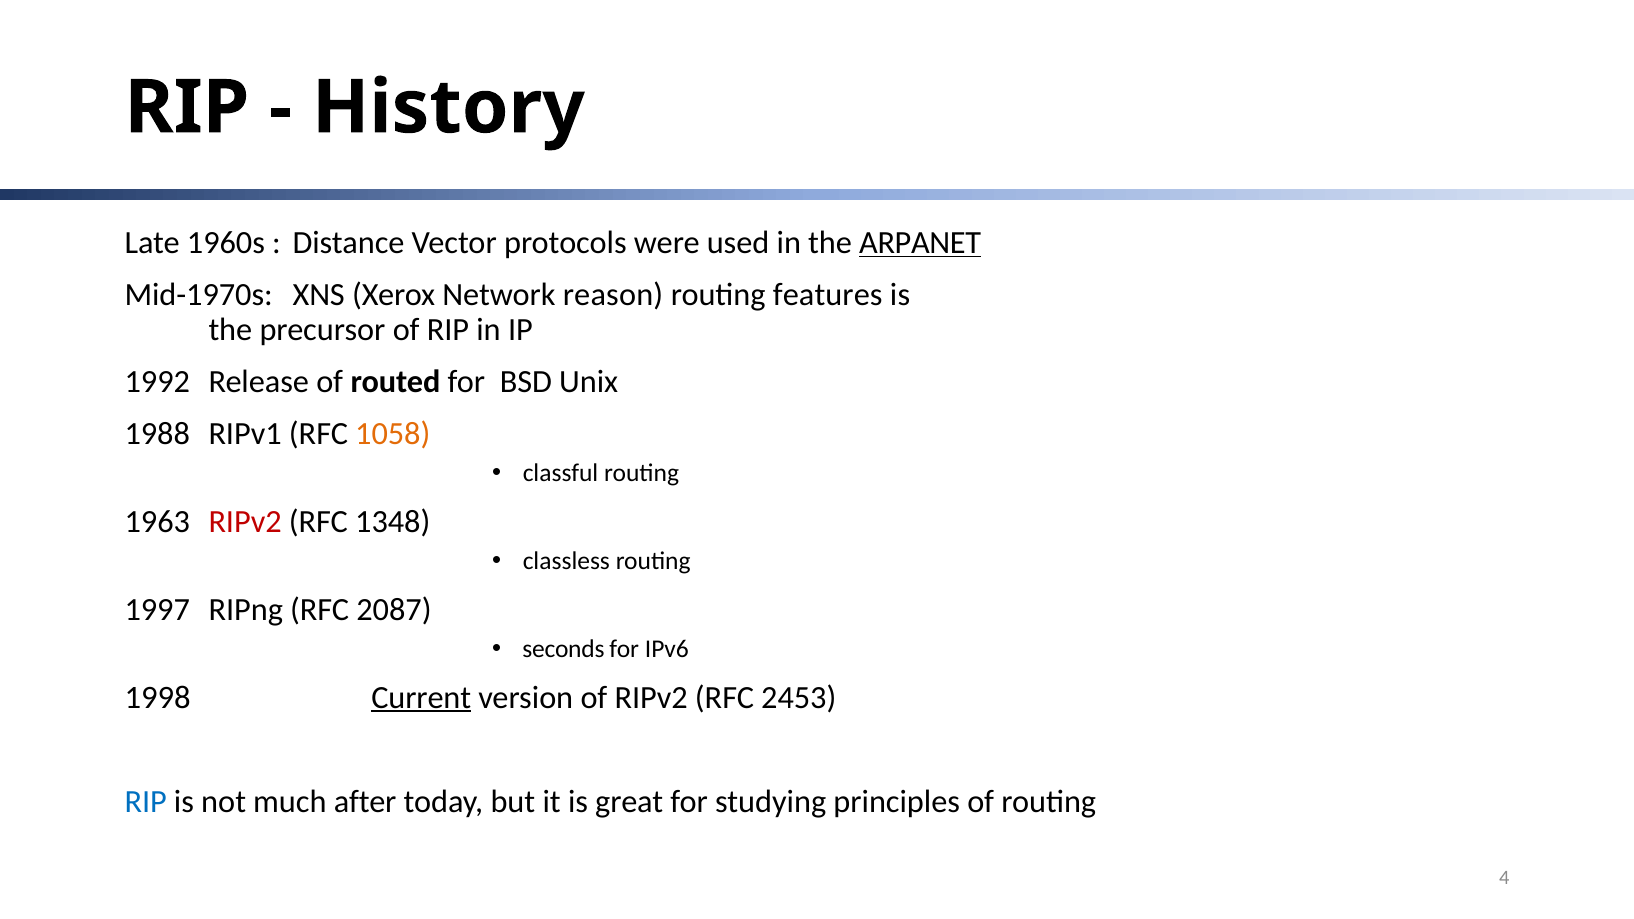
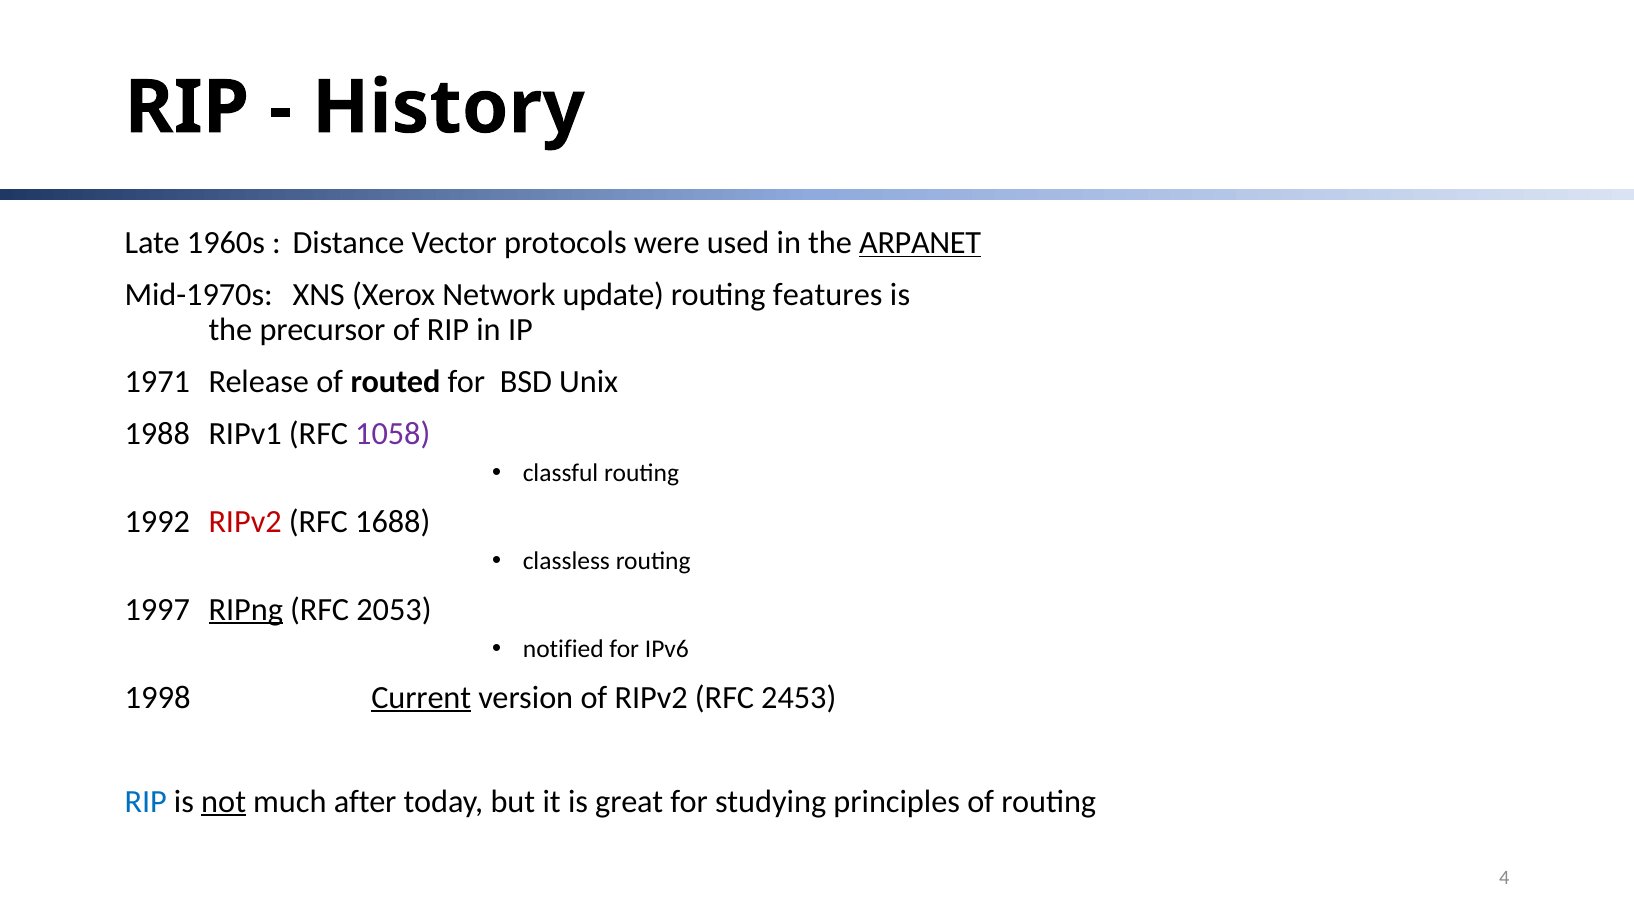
reason: reason -> update (613, 295)
1992: 1992 -> 1971 (157, 381)
1058 colour: orange -> purple (393, 433)
1963: 1963 -> 1992 (157, 522)
1348: 1348 -> 1688 (393, 522)
RIPng underline: none -> present (246, 610)
2087: 2087 -> 2053 (394, 610)
seconds: seconds -> notified (563, 649)
not underline: none -> present (224, 801)
